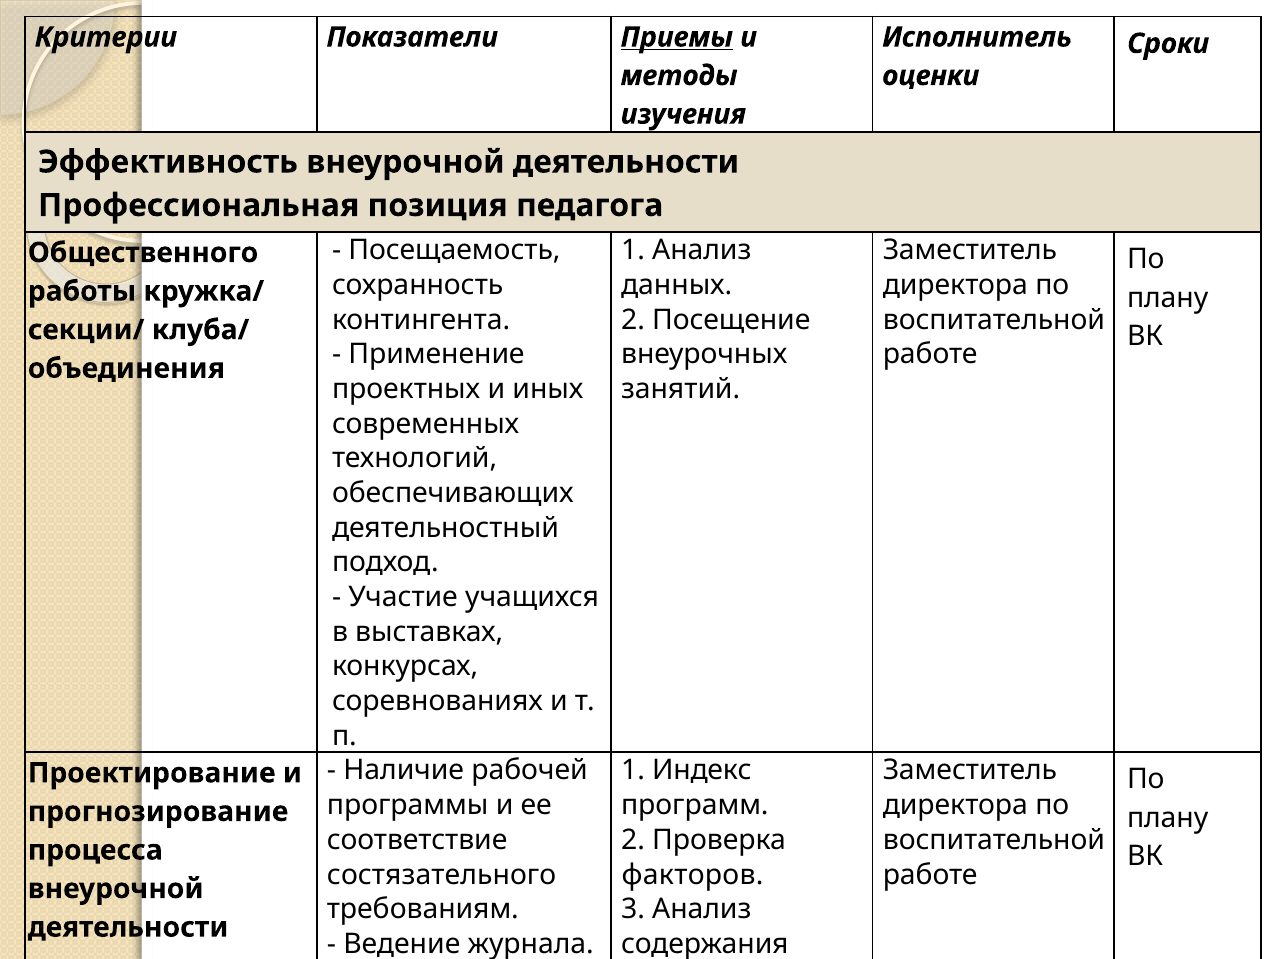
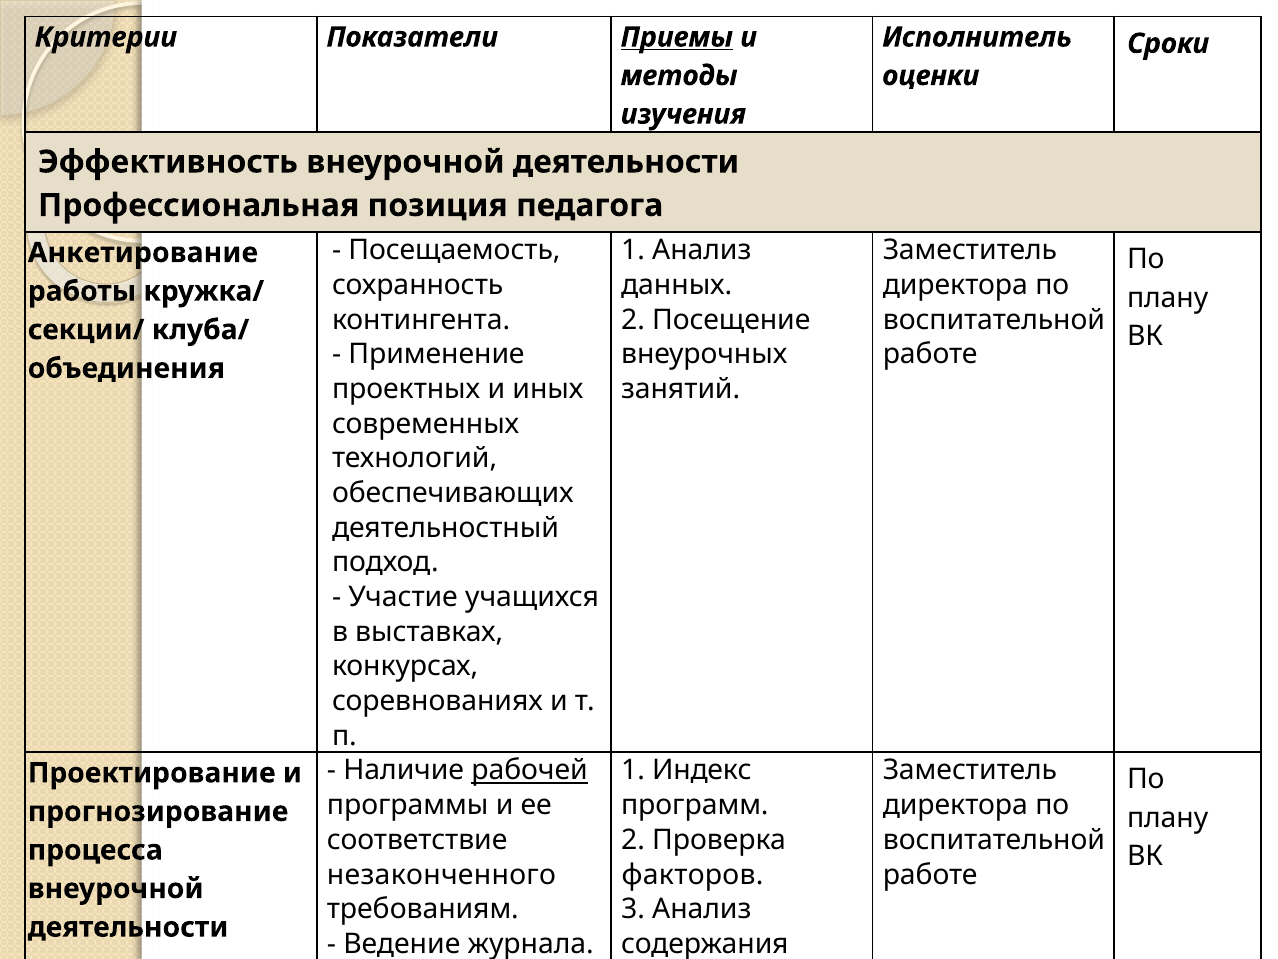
Общественного: Общественного -> Анкетирование (143, 253)
рабочей underline: none -> present (530, 770)
состязательного: состязательного -> незаконченного (442, 874)
